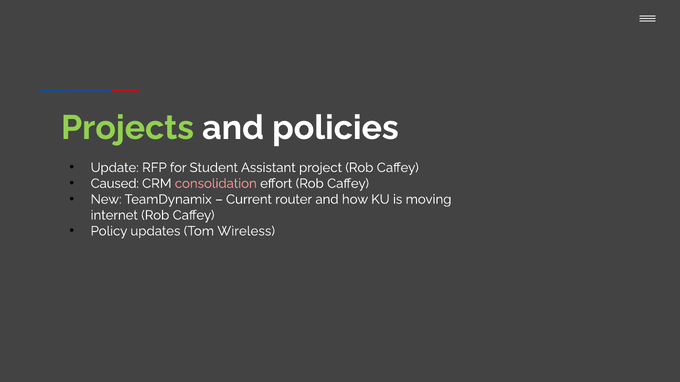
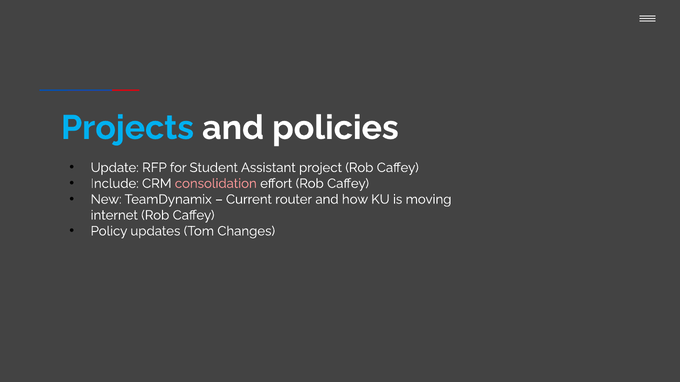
Projects colour: light green -> light blue (128, 128)
Caused: Caused -> Include (115, 184)
Wireless: Wireless -> Changes (246, 231)
